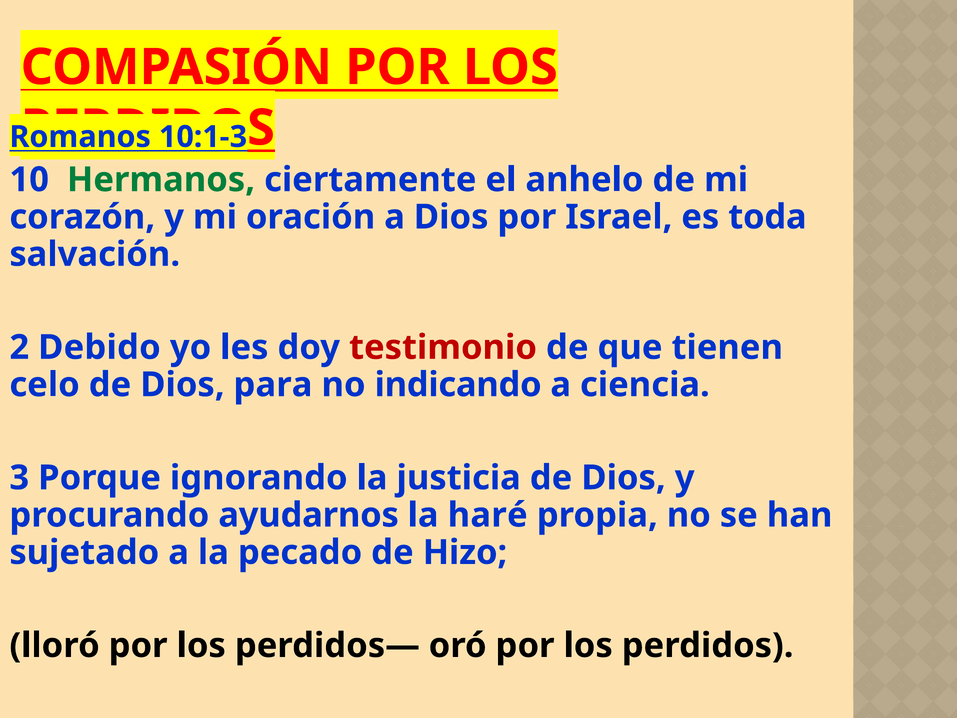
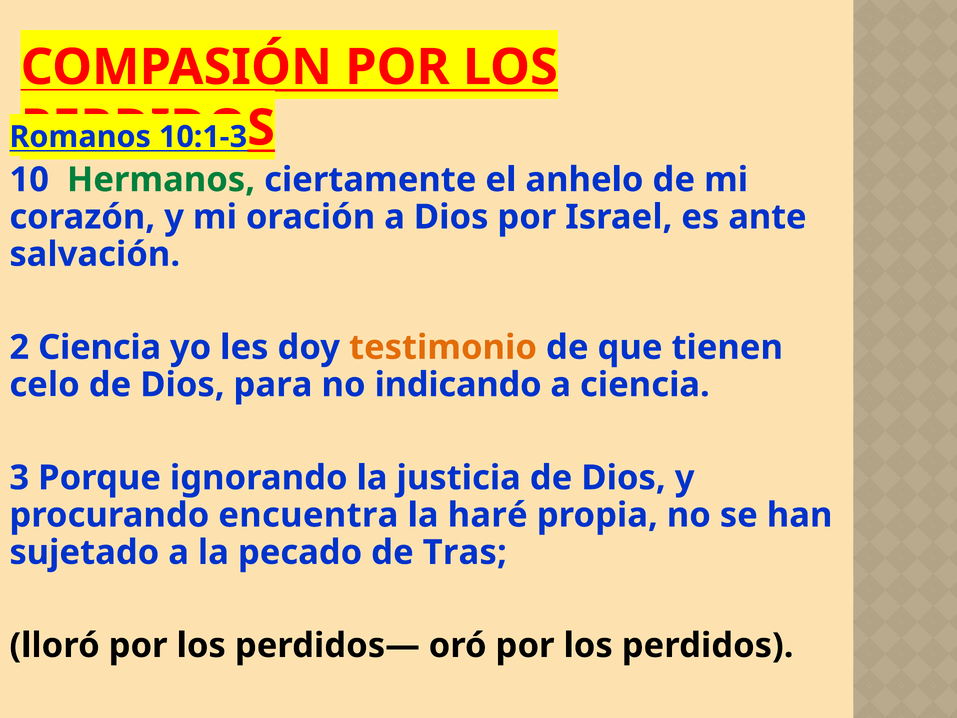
toda: toda -> ante (767, 217)
2 Debido: Debido -> Ciencia (100, 347)
testimonio colour: red -> orange (443, 347)
ayudarnos: ayudarnos -> encuentra (308, 515)
Hizo: Hizo -> Tras (465, 552)
